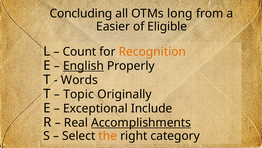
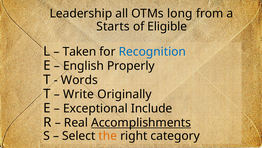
Concluding: Concluding -> Leadership (81, 13)
Easier: Easier -> Starts (113, 26)
Count: Count -> Taken (79, 51)
Recognition colour: orange -> blue (152, 51)
English underline: present -> none (84, 66)
Topic: Topic -> Write (79, 94)
